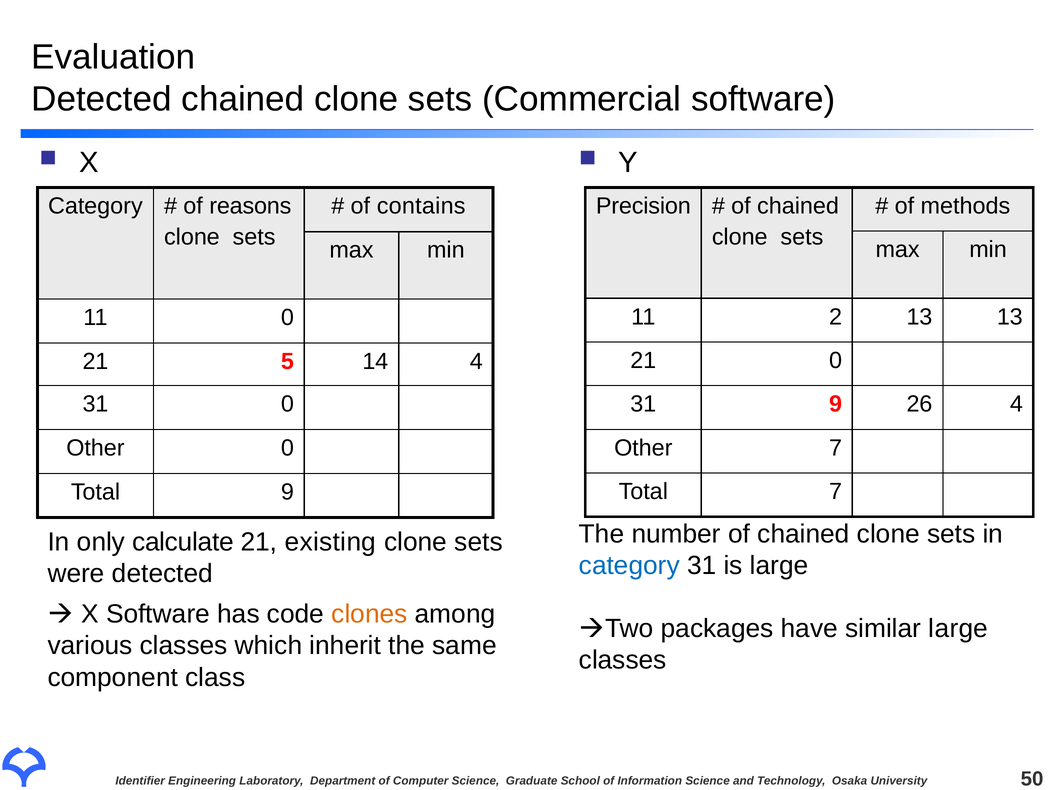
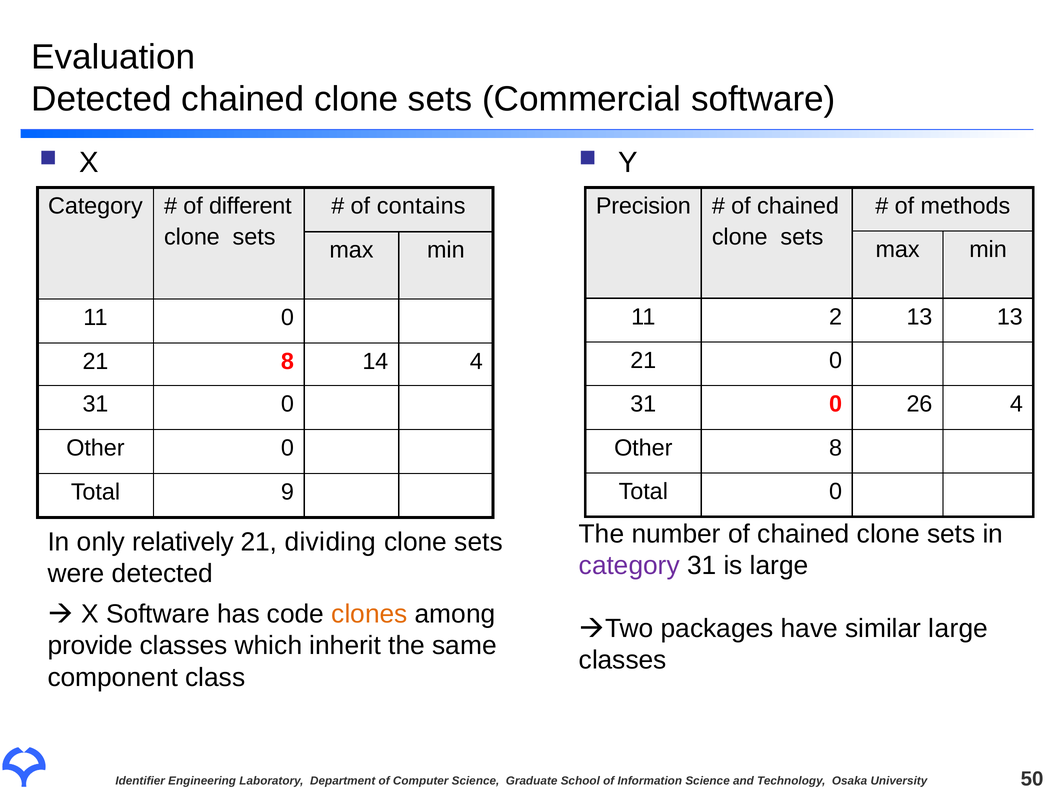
reasons: reasons -> different (250, 206)
21 5: 5 -> 8 (287, 362)
9: 9 -> 0 (836, 404)
Other 7: 7 -> 8 (836, 448)
Total 7: 7 -> 0 (836, 492)
calculate: calculate -> relatively (183, 542)
existing: existing -> dividing (331, 542)
category colour: blue -> purple (629, 566)
various: various -> provide (90, 646)
